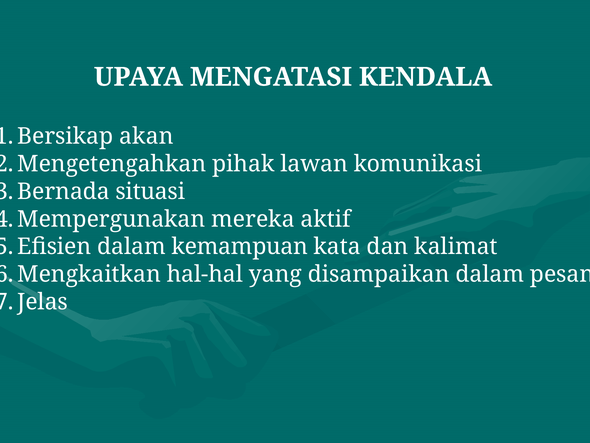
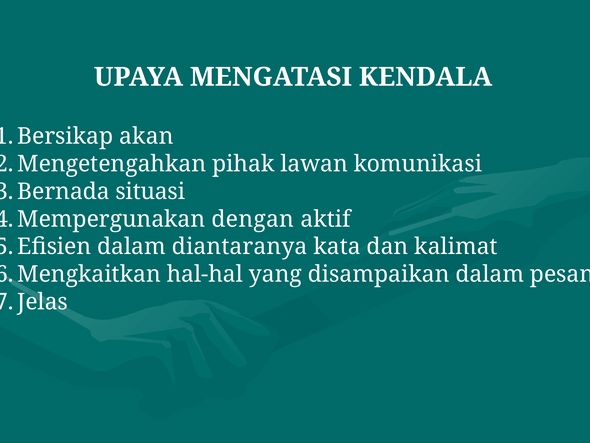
mereka: mereka -> dengan (253, 219)
kemampuan: kemampuan -> diantaranya (240, 246)
